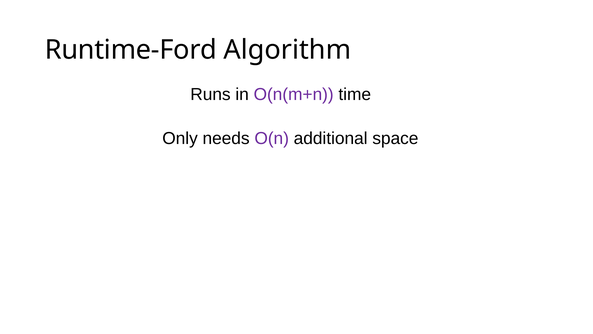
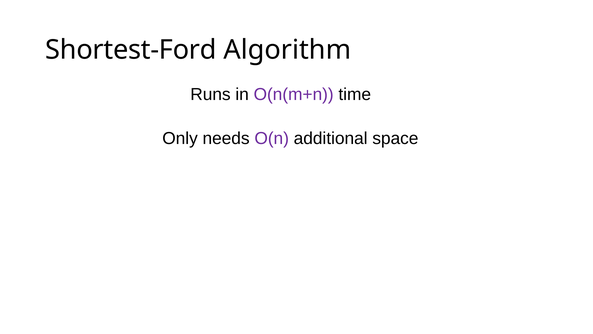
Runtime-Ford: Runtime-Ford -> Shortest-Ford (131, 50)
